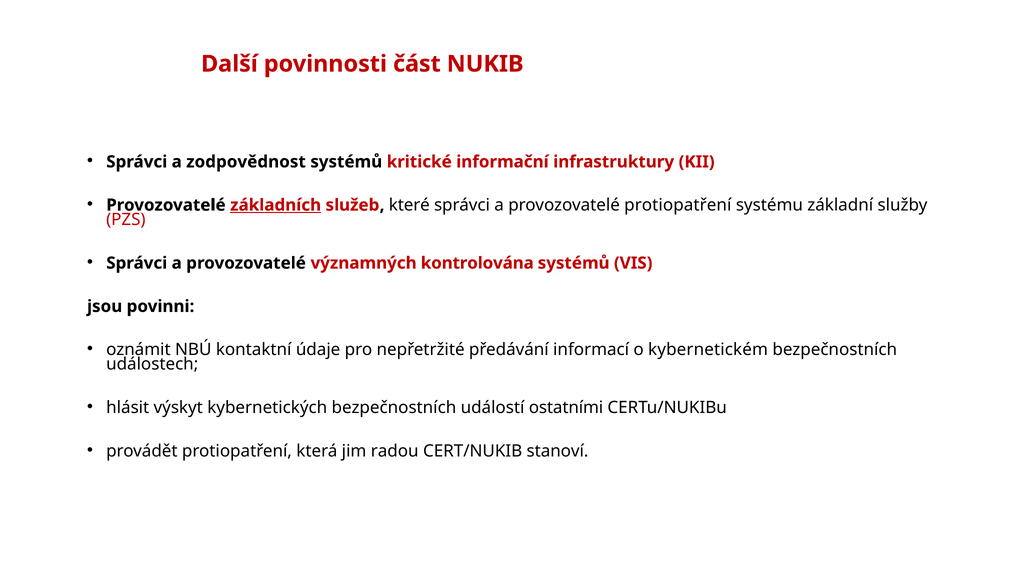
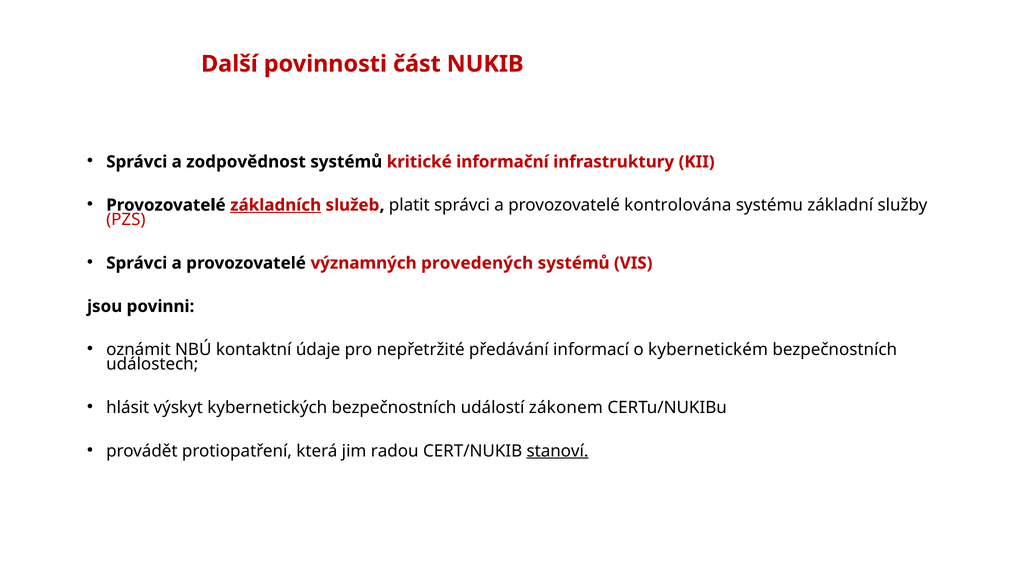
které: které -> platit (409, 205)
provozovatelé protiopatření: protiopatření -> kontrolována (678, 205)
kontrolována: kontrolována -> provedených (477, 263)
ostatními: ostatními -> zákonem (566, 408)
stanoví underline: none -> present (558, 451)
